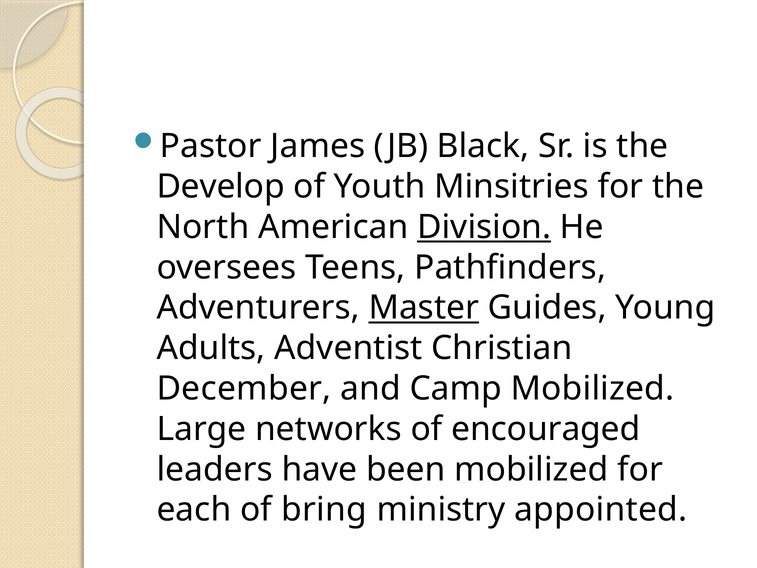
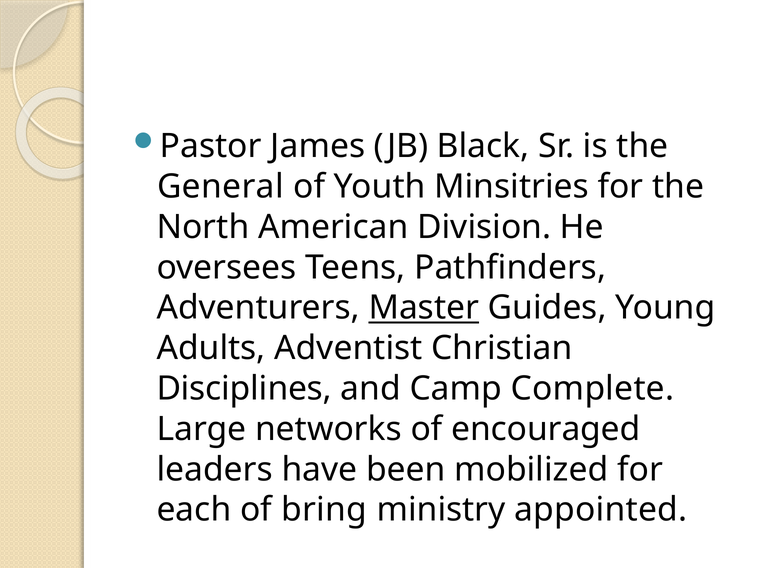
Develop: Develop -> General (220, 187)
Division underline: present -> none (484, 227)
December: December -> Disciplines (244, 388)
Camp Mobilized: Mobilized -> Complete (592, 388)
